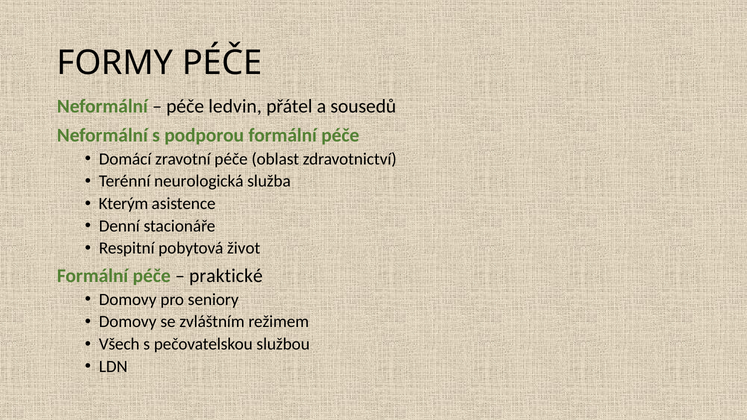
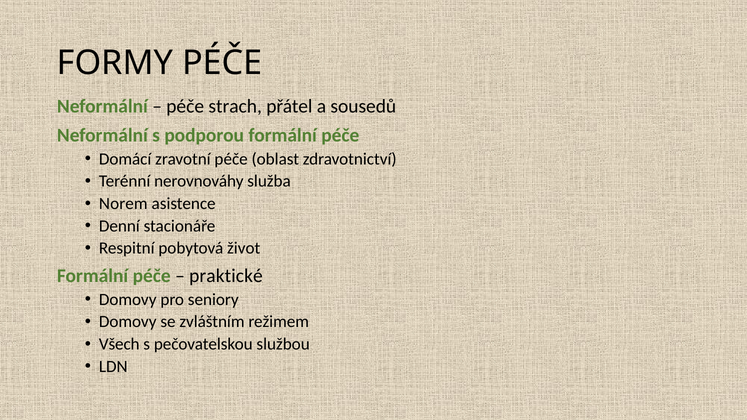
ledvin: ledvin -> strach (235, 107)
neurologická: neurologická -> nerovnováhy (199, 181)
Kterým: Kterým -> Norem (123, 204)
